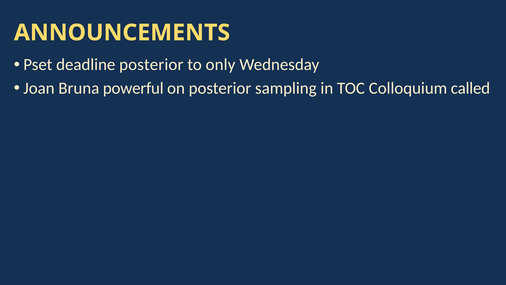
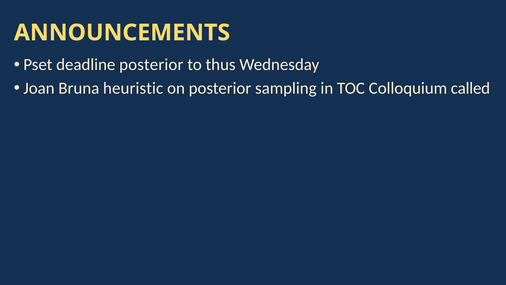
only: only -> thus (221, 65)
powerful: powerful -> heuristic (133, 88)
